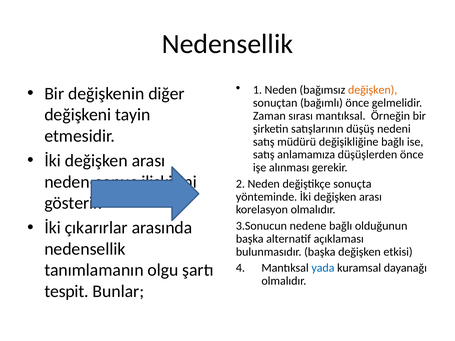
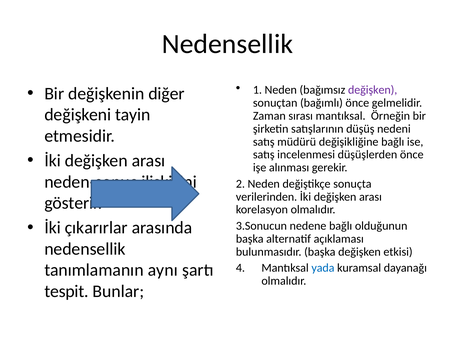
değişken colour: orange -> purple (373, 90)
anlamamıza: anlamamıza -> incelenmesi (306, 155)
yönteminde: yönteminde -> verilerinden (267, 197)
olgu: olgu -> aynı (163, 270)
